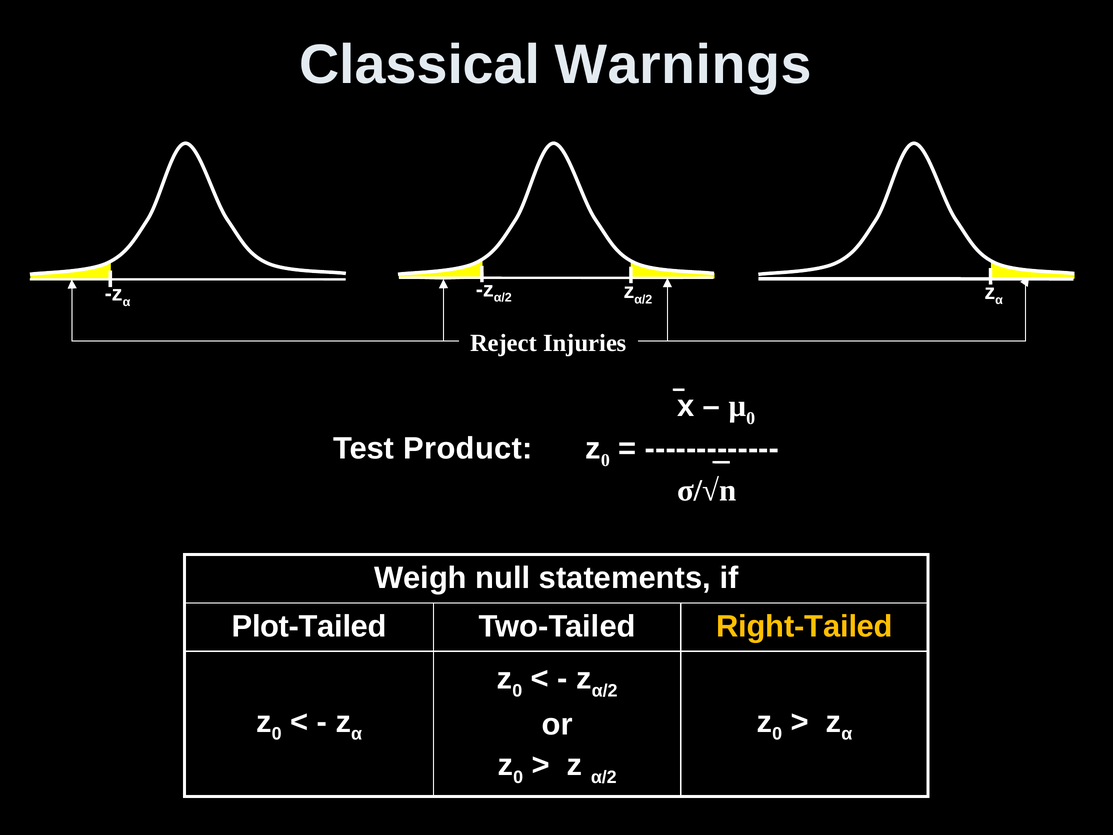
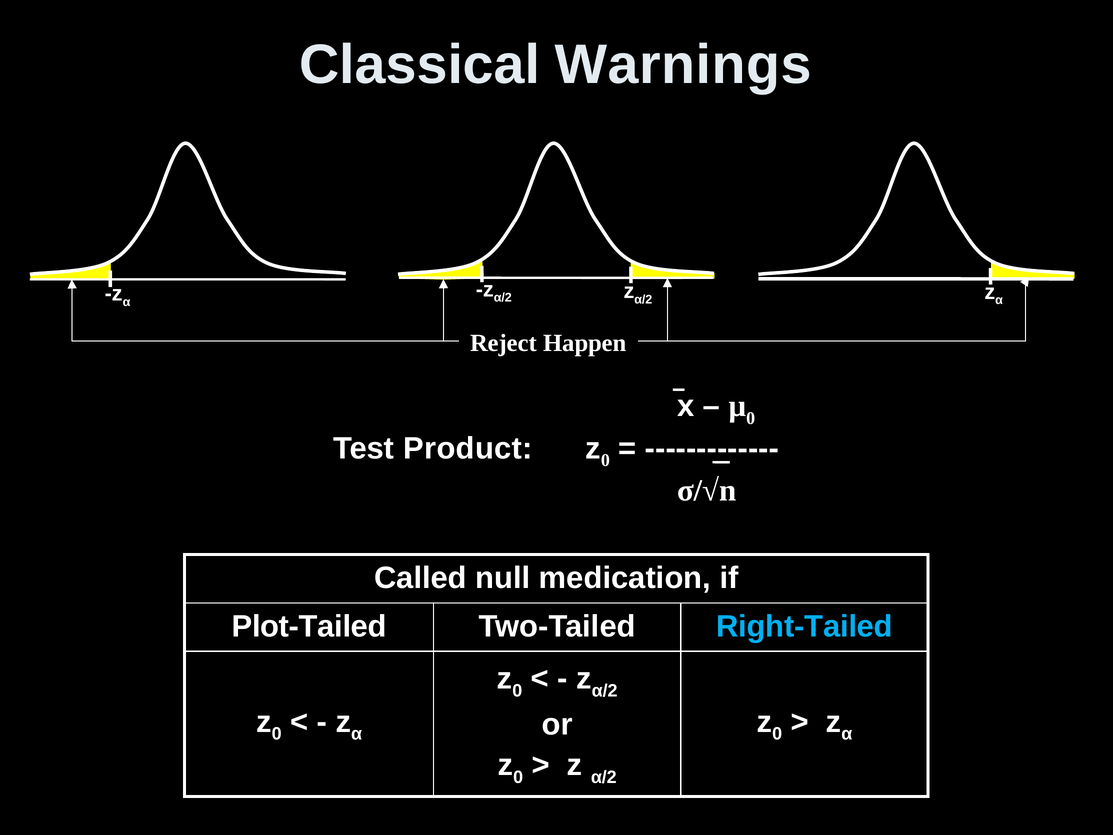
Injuries: Injuries -> Happen (585, 343)
Weigh: Weigh -> Called (420, 578)
statements: statements -> medication (625, 578)
Right-Tailed colour: yellow -> light blue (805, 626)
